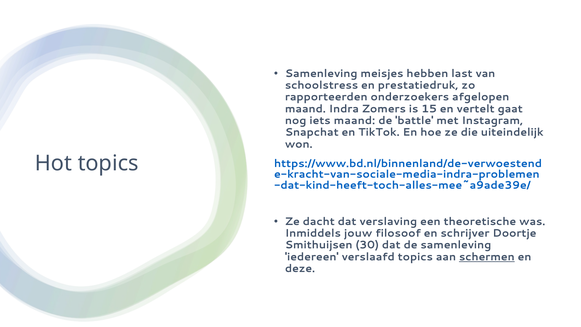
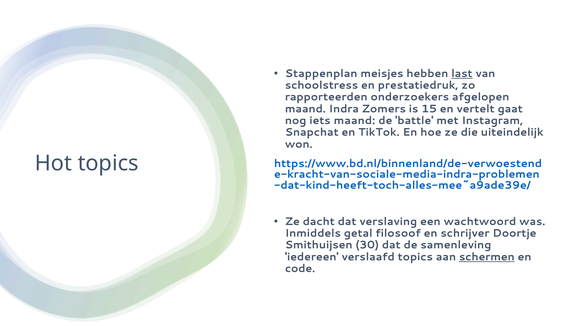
Samenleving: Samenleving -> Stappenplan (321, 73)
last underline: none -> present (462, 73)
theoretische: theoretische -> wachtwoord (480, 221)
jouw: jouw -> getal (358, 233)
deze: deze -> code (300, 268)
